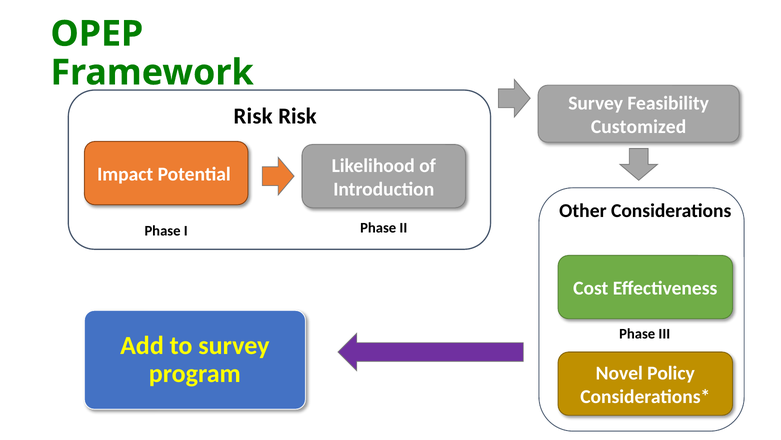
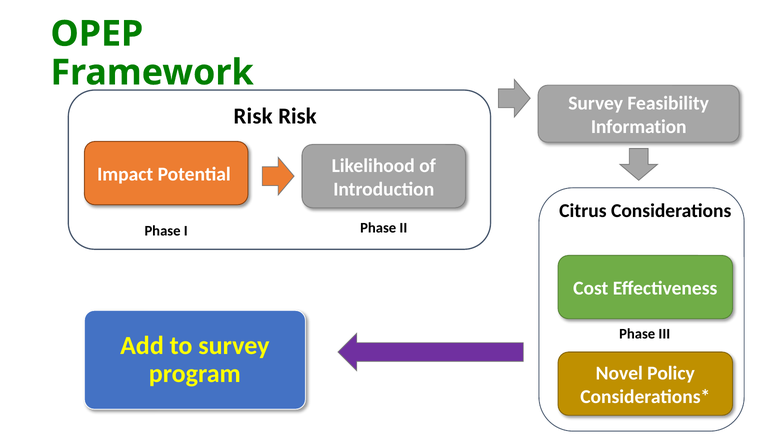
Customized: Customized -> Information (639, 127)
Other: Other -> Citrus (583, 210)
